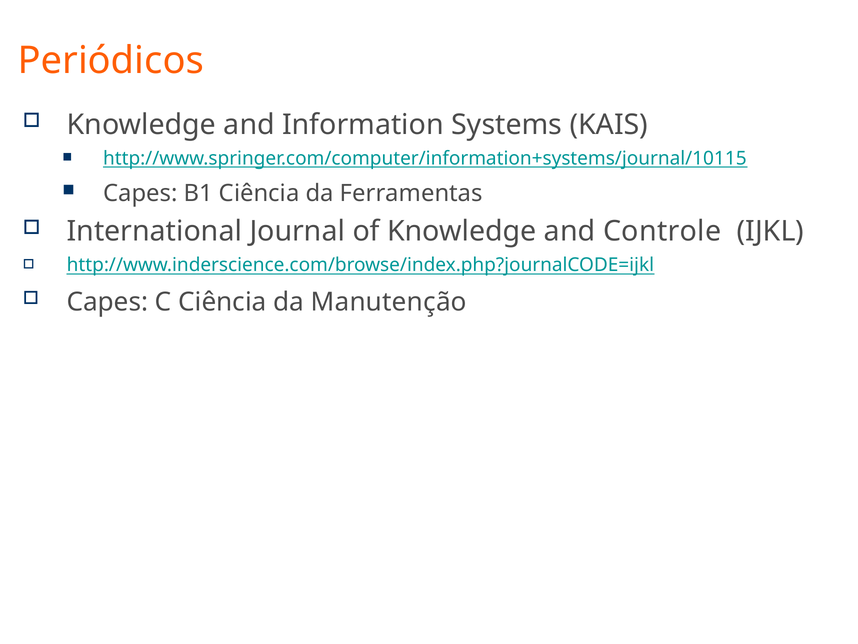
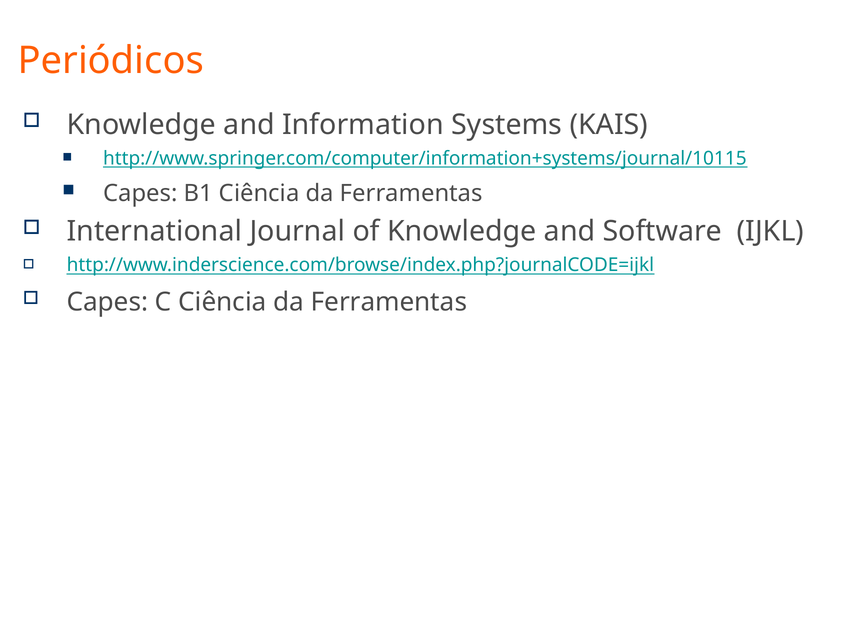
Controle: Controle -> Software (662, 231)
C Ciência da Manutenção: Manutenção -> Ferramentas (389, 302)
